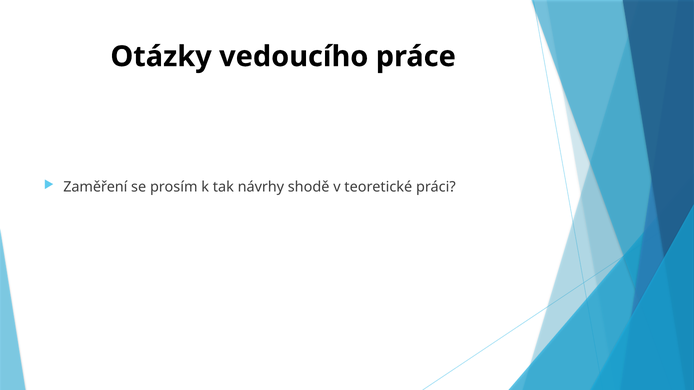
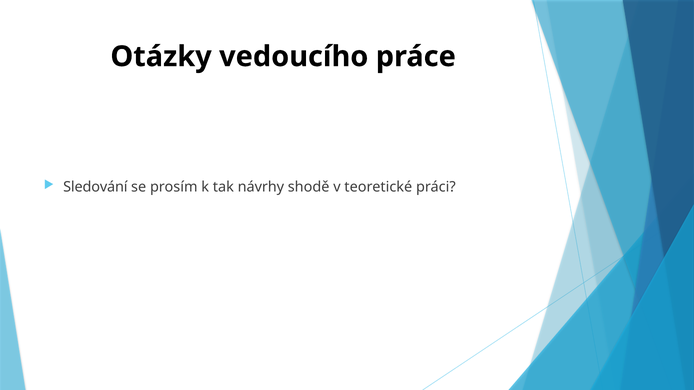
Zaměření: Zaměření -> Sledování (95, 187)
